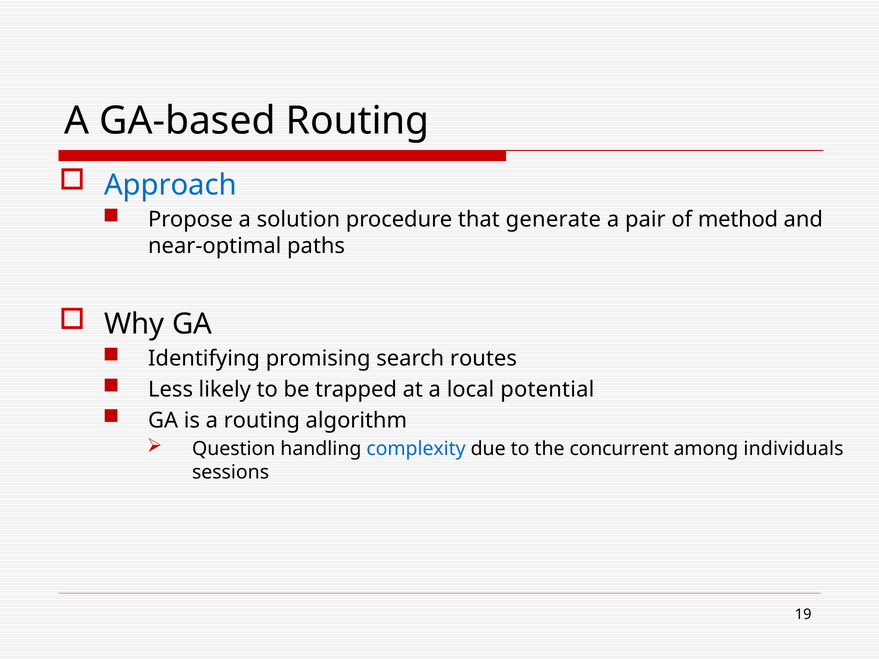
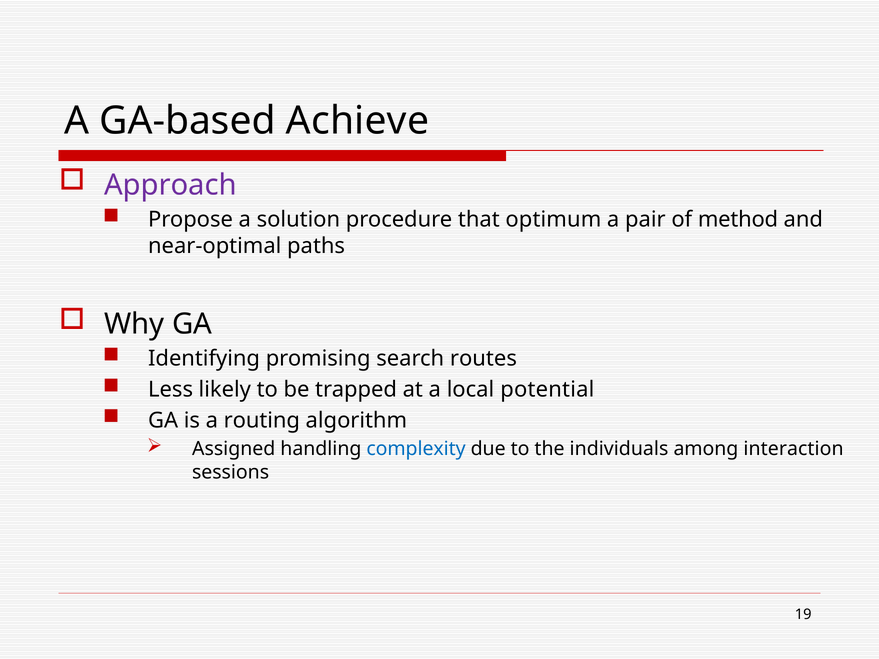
GA-based Routing: Routing -> Achieve (358, 121)
Approach colour: blue -> purple (170, 185)
generate: generate -> optimum (553, 220)
Question: Question -> Assigned (234, 449)
concurrent: concurrent -> individuals (619, 449)
individuals: individuals -> interaction (794, 449)
